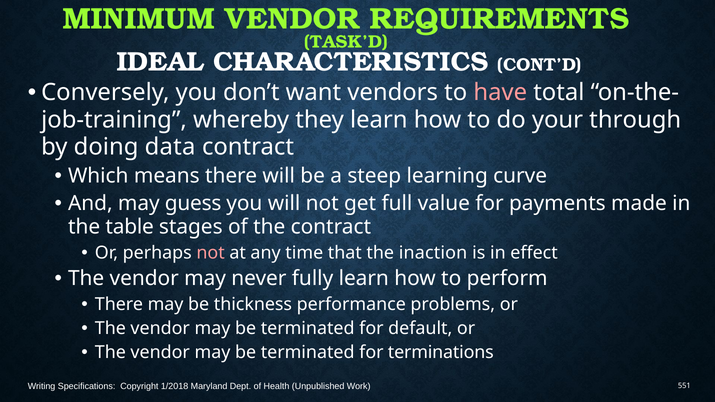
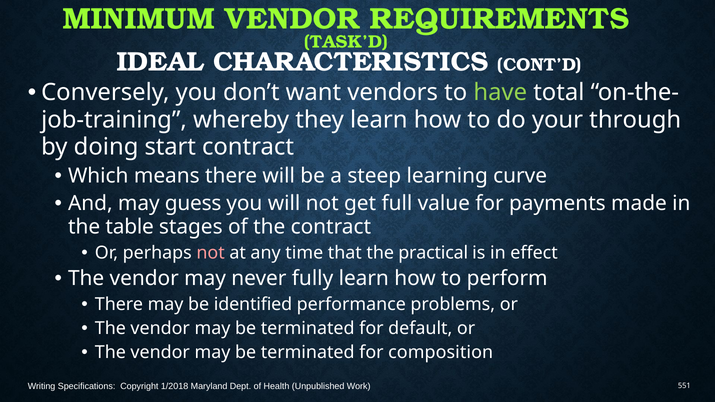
have colour: pink -> light green (500, 93)
data: data -> start (170, 147)
inaction: inaction -> practical (433, 253)
thickness: thickness -> identified (253, 304)
terminations: terminations -> composition (441, 353)
